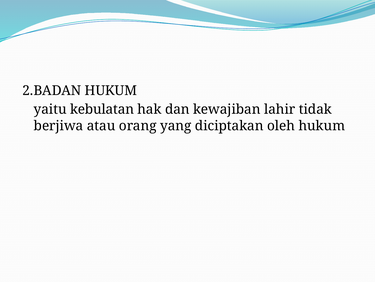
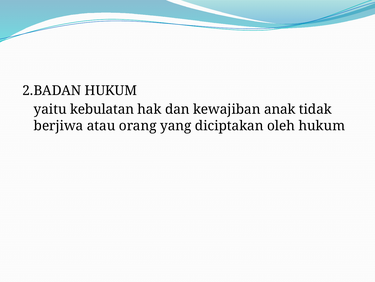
lahir: lahir -> anak (280, 109)
